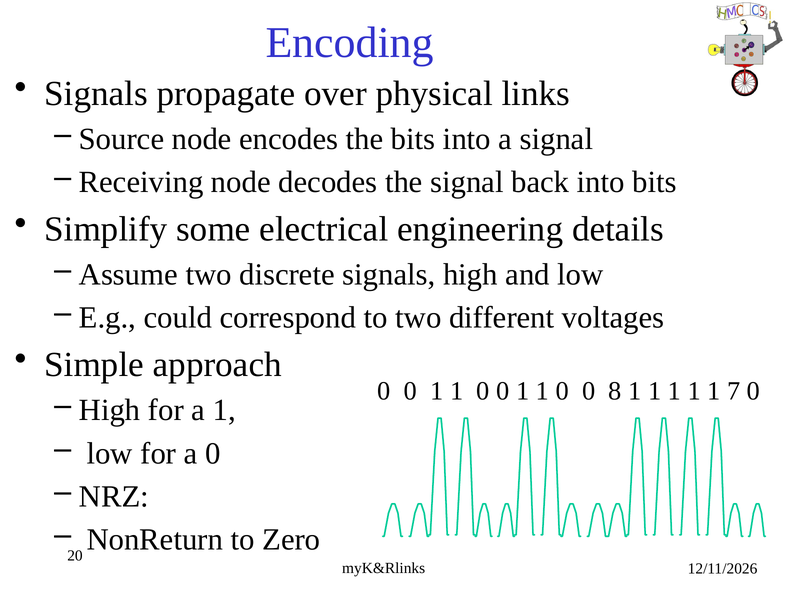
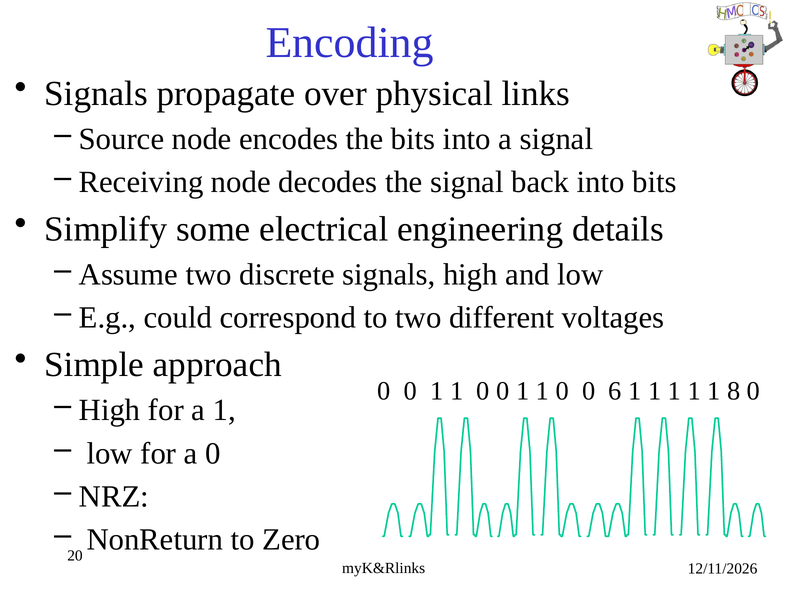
8: 8 -> 6 (615, 391)
7: 7 -> 8 (734, 391)
